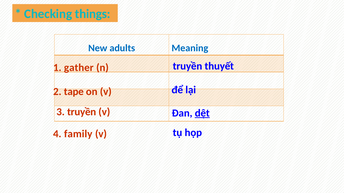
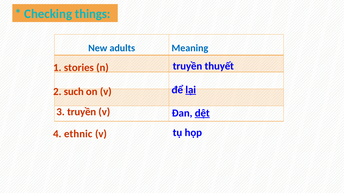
gather: gather -> stories (79, 68)
lại underline: none -> present (191, 90)
tape: tape -> such (74, 92)
family: family -> ethnic (78, 134)
